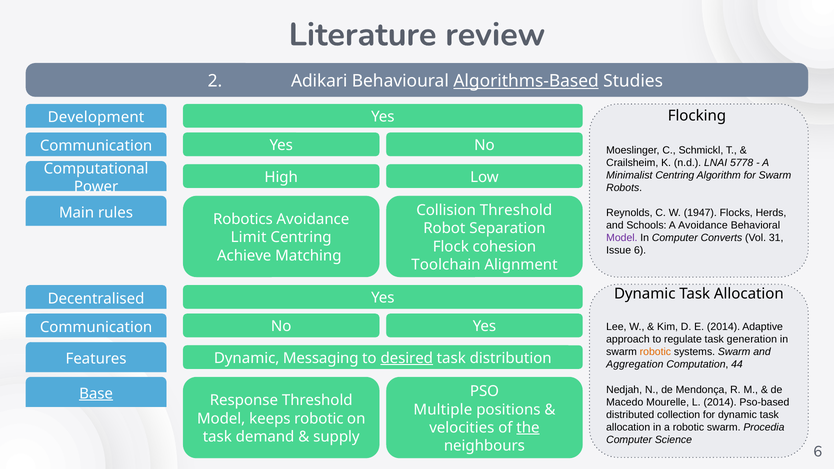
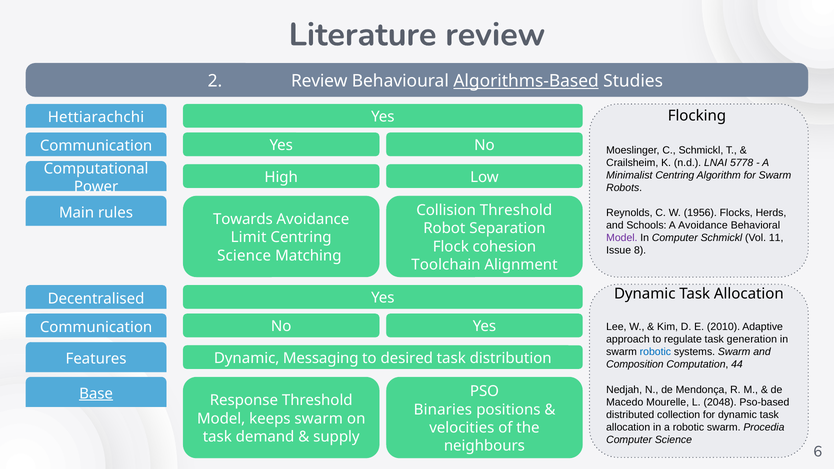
2 Adikari: Adikari -> Review (319, 81)
Development: Development -> Hettiarachchi (96, 117)
1947: 1947 -> 1956 (700, 213)
Robotics: Robotics -> Towards (243, 219)
Computer Converts: Converts -> Schmickl (721, 238)
31: 31 -> 11 (776, 238)
Issue 6: 6 -> 8 (640, 251)
Achieve: Achieve -> Science (244, 256)
E 2014: 2014 -> 2010 (724, 327)
robotic colour: orange -> blue (655, 352)
desired underline: present -> none (407, 358)
Aggregation: Aggregation -> Composition (635, 365)
L 2014: 2014 -> 2048 (720, 402)
Multiple: Multiple -> Binaries (443, 410)
keeps robotic: robotic -> swarm (319, 419)
the underline: present -> none (528, 428)
